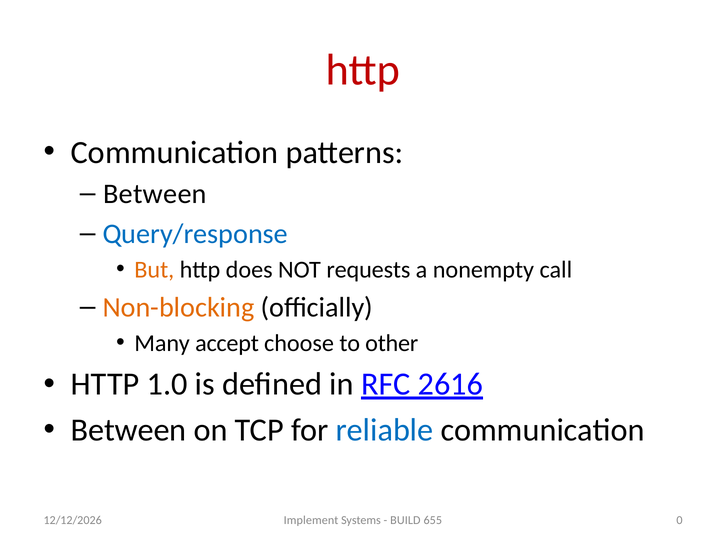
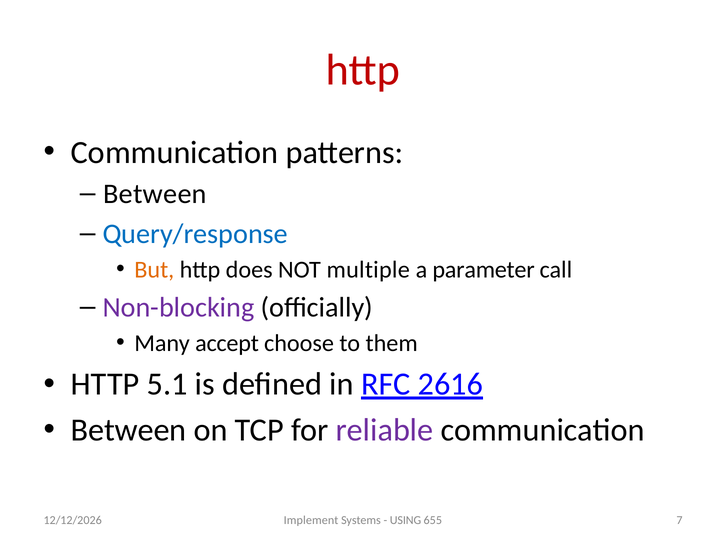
requests: requests -> multiple (368, 270)
nonempty: nonempty -> parameter (484, 270)
Non-blocking colour: orange -> purple (178, 307)
other: other -> them (392, 343)
1.0: 1.0 -> 5.1 (167, 384)
reliable colour: blue -> purple (385, 430)
BUILD: BUILD -> USING (405, 520)
0: 0 -> 7 (679, 520)
